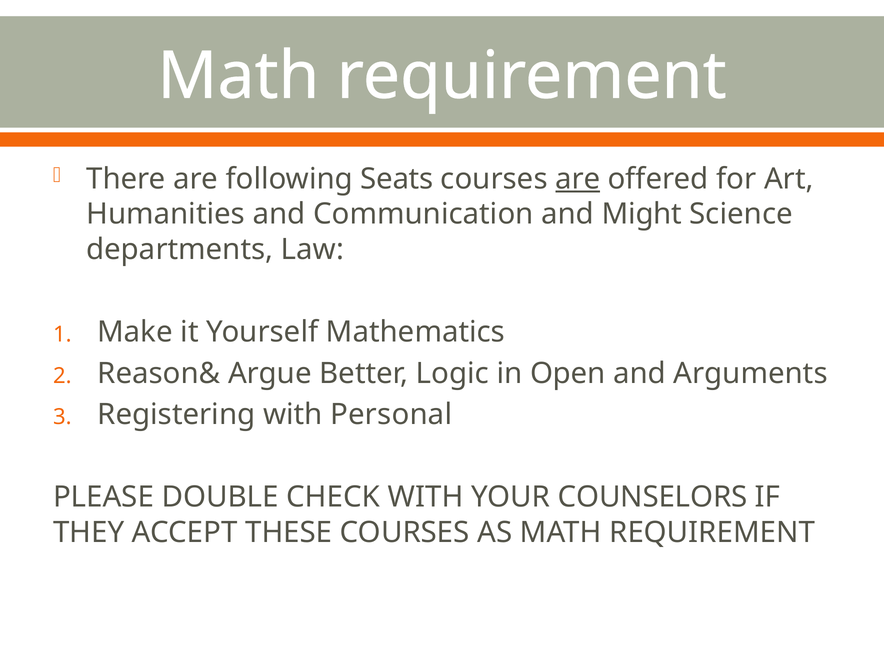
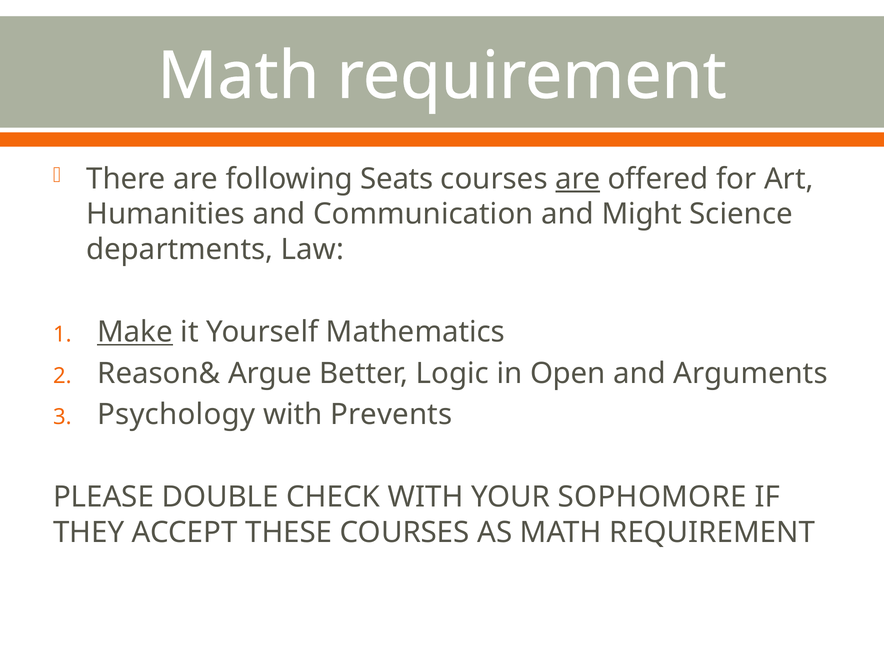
Make underline: none -> present (135, 332)
Registering: Registering -> Psychology (176, 415)
Personal: Personal -> Prevents (391, 415)
COUNSELORS: COUNSELORS -> SOPHOMORE (652, 497)
